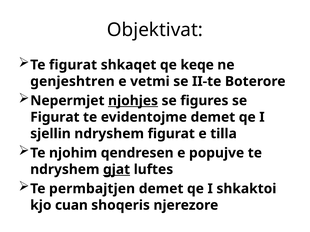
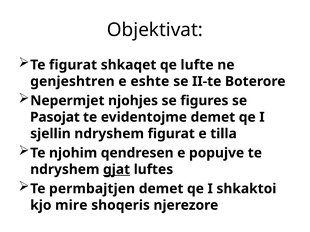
keqe: keqe -> lufte (197, 65)
vetmi: vetmi -> eshte (150, 82)
njohjes underline: present -> none (133, 101)
Figurat: Figurat -> Pasojat (55, 117)
cuan: cuan -> mire (71, 206)
